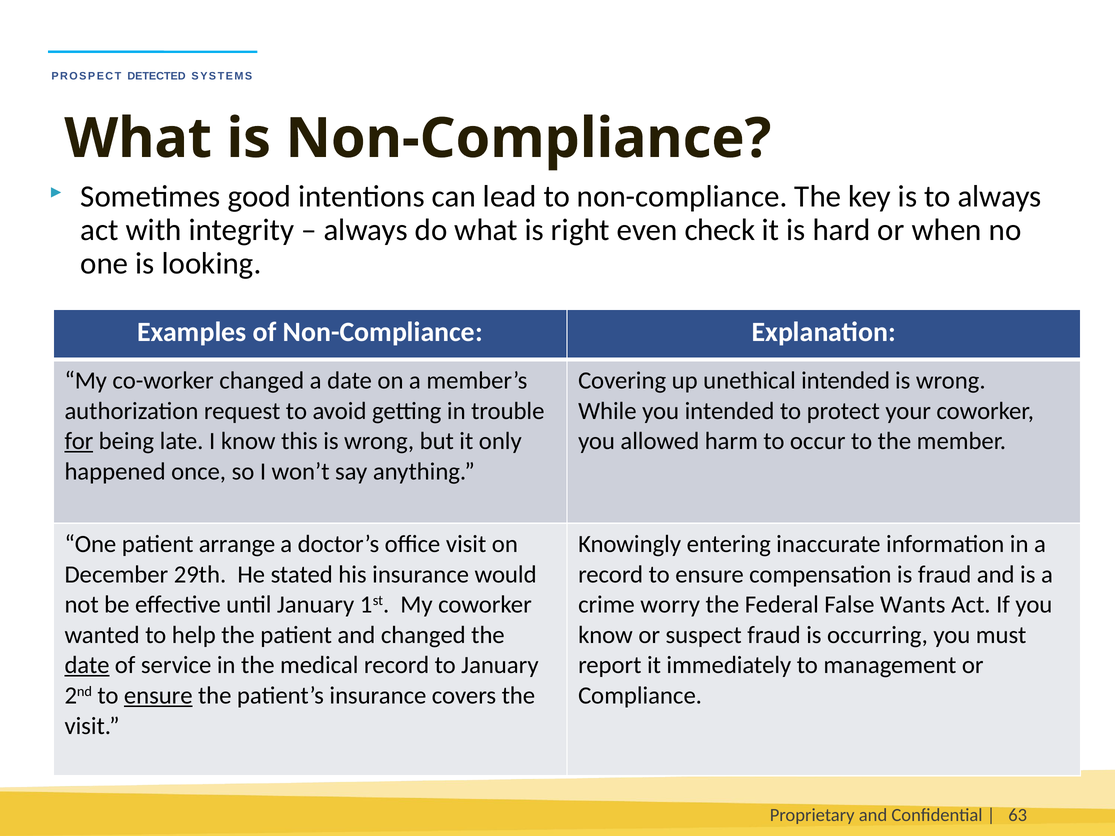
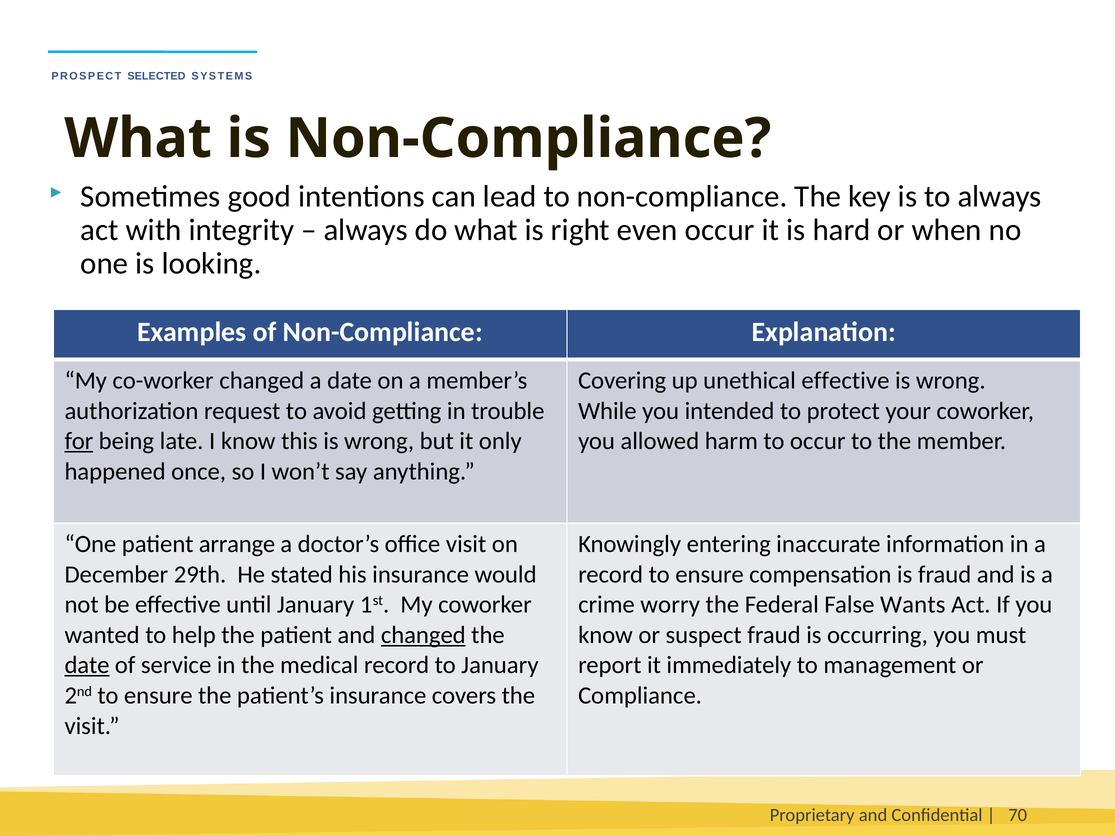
DETECTED: DETECTED -> SELECTED (156, 76)
even check: check -> occur (720, 230)
unethical intended: intended -> effective (845, 381)
changed underline: none -> present (423, 635)
ensure underline: present -> none (158, 696)
63: 63 -> 70 (1018, 815)
